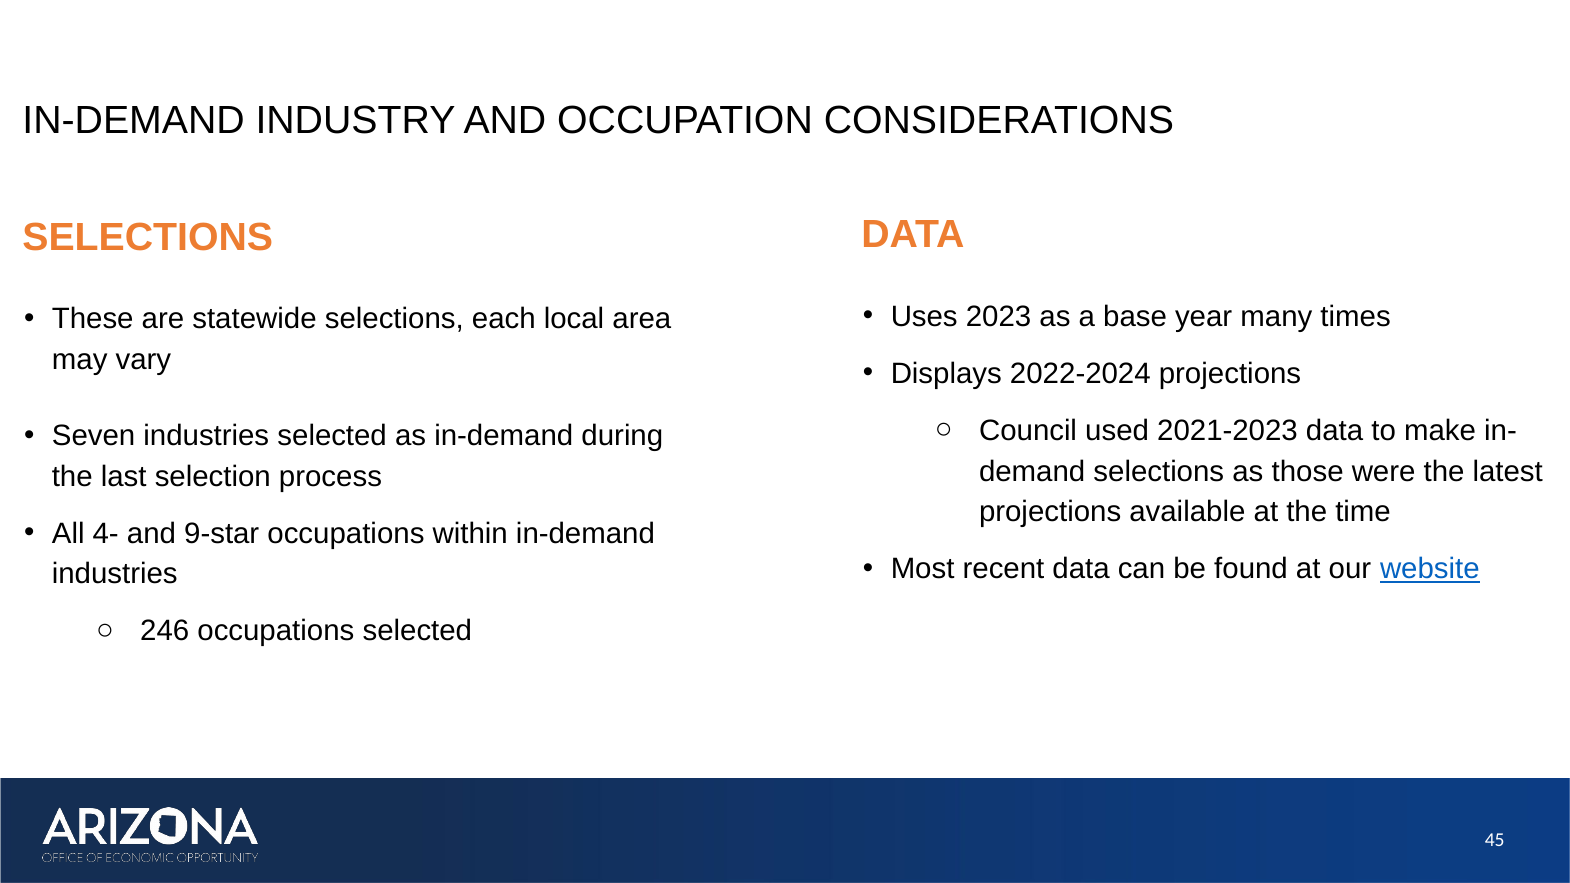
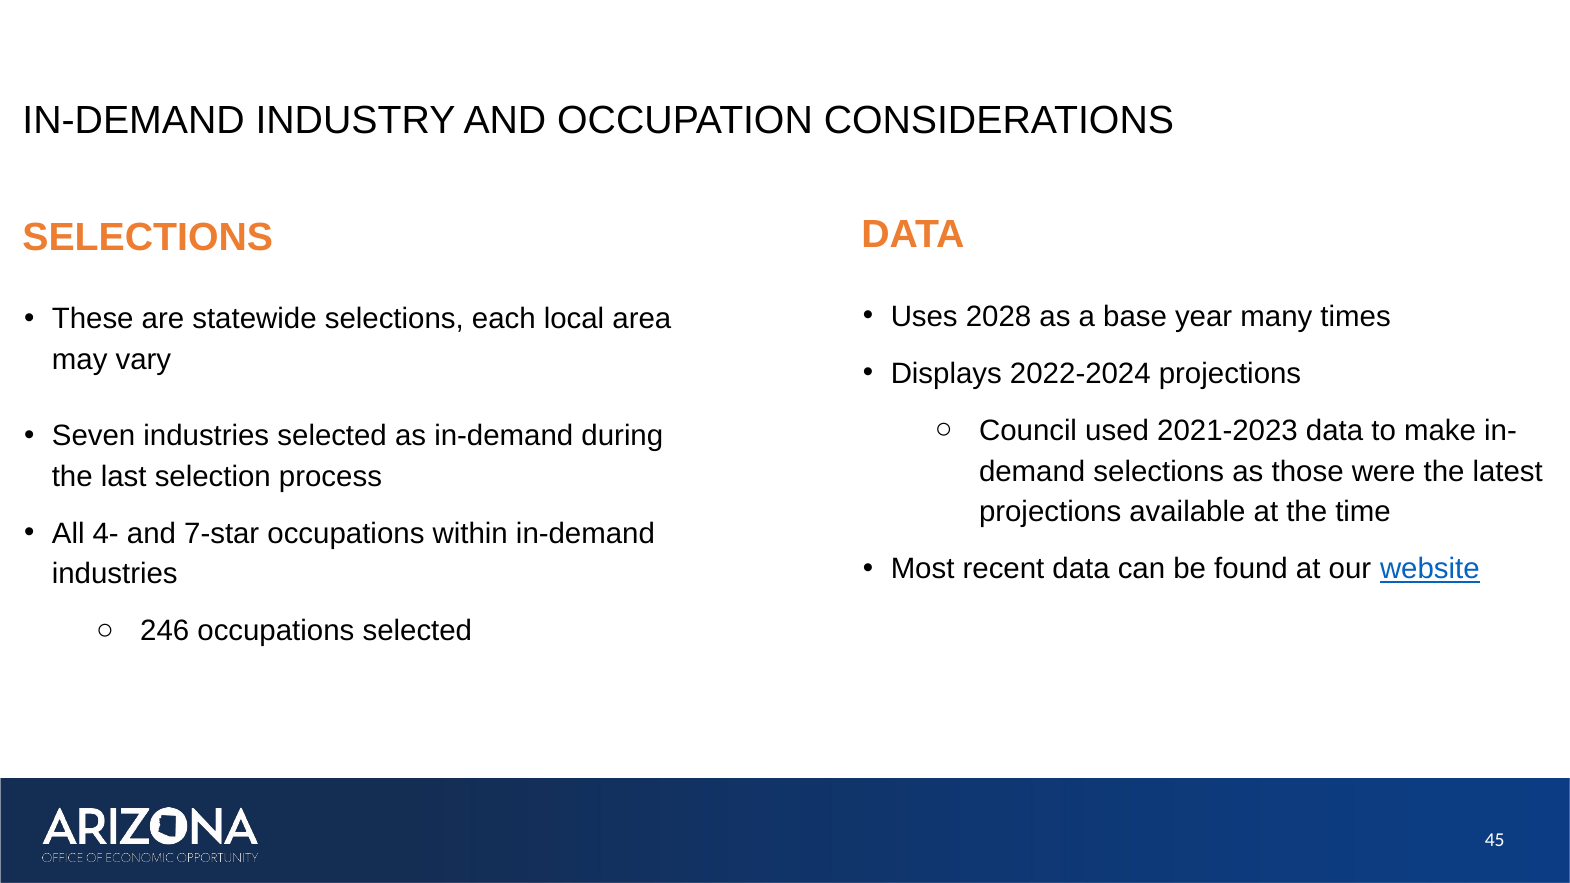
2023: 2023 -> 2028 (999, 317)
9-star: 9-star -> 7-star (222, 534)
